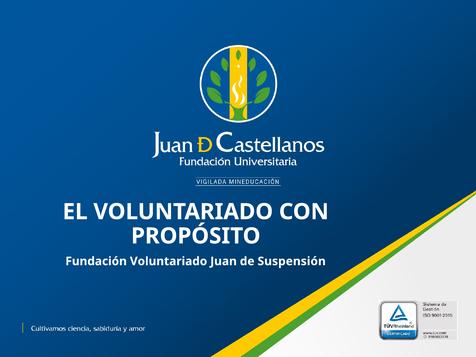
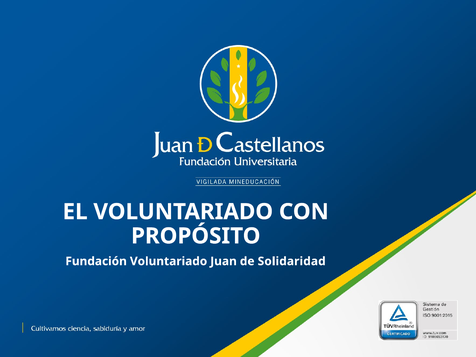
Suspensión: Suspensión -> Solidaridad (292, 261)
